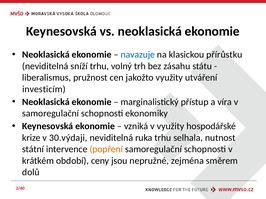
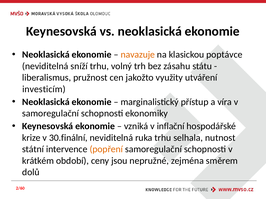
navazuje colour: blue -> orange (138, 55)
přírůstku: přírůstku -> poptávce (224, 55)
v využity: využity -> inflační (171, 127)
30.výdaji: 30.výdaji -> 30.finální (68, 138)
